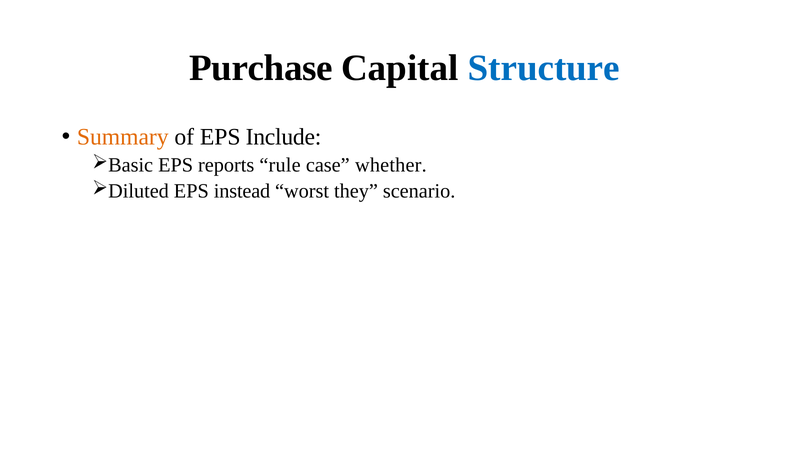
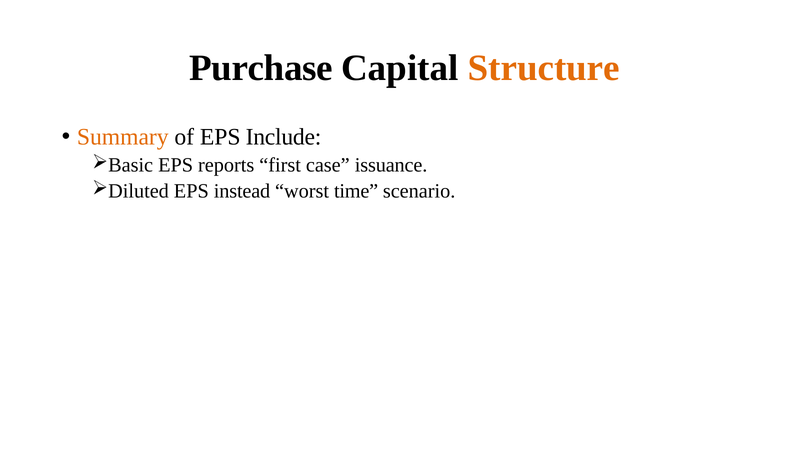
Structure colour: blue -> orange (544, 68)
rule: rule -> first (280, 165)
whether: whether -> issuance (391, 165)
they: they -> time (356, 191)
